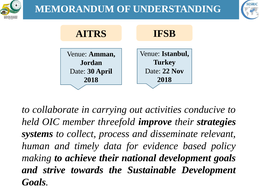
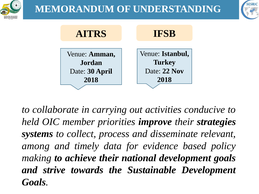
threefold: threefold -> priorities (117, 122)
human: human -> among (36, 146)
